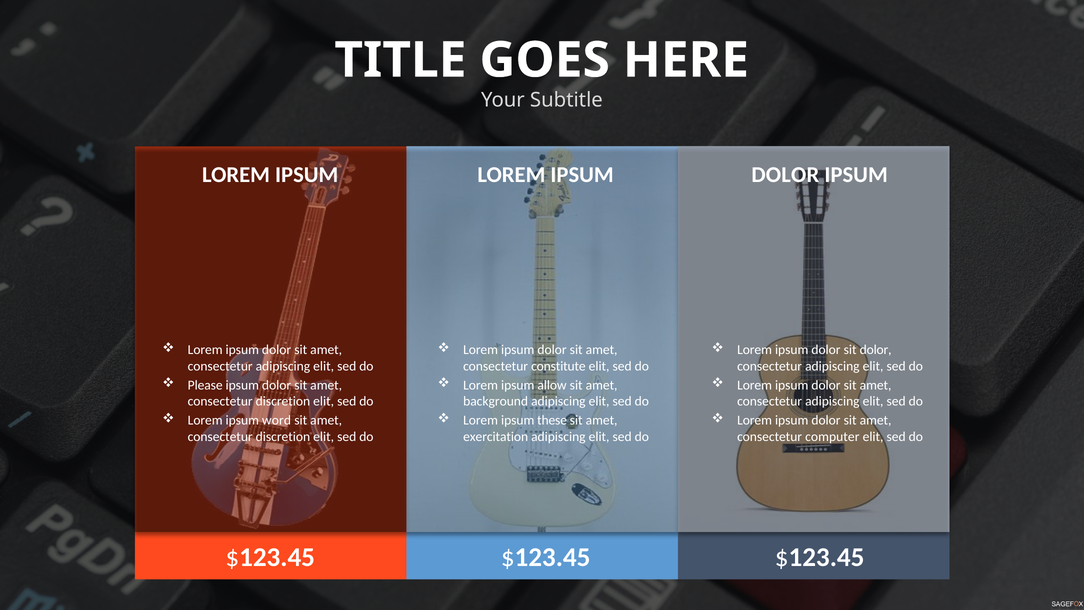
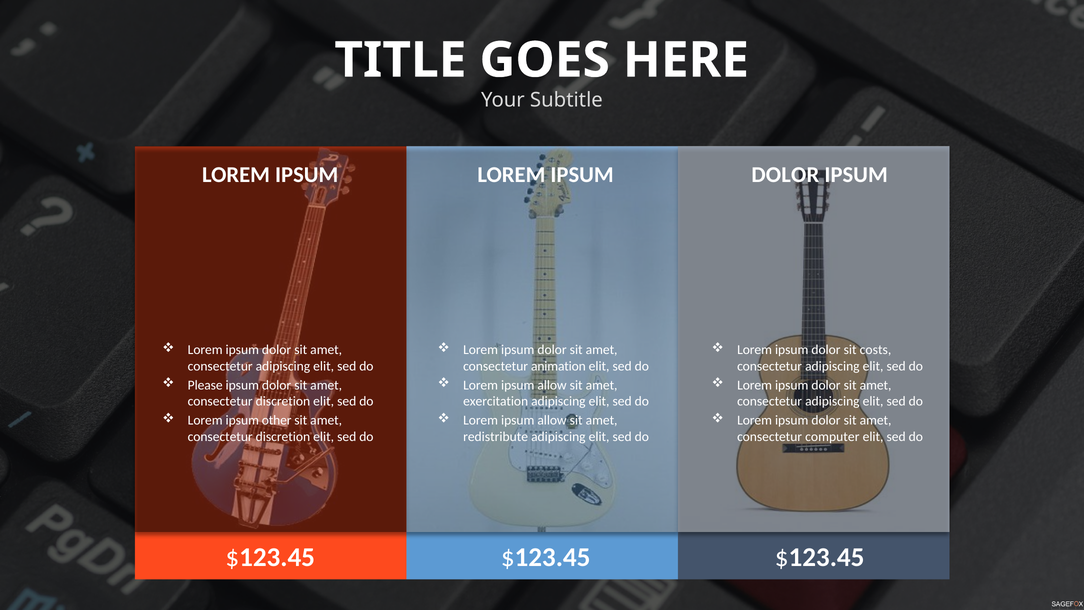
sit dolor: dolor -> costs (876, 350)
constitute: constitute -> animation (558, 366)
background: background -> exercitation (496, 401)
word: word -> other (277, 420)
these: these -> allow (552, 420)
exercitation: exercitation -> redistribute (496, 436)
